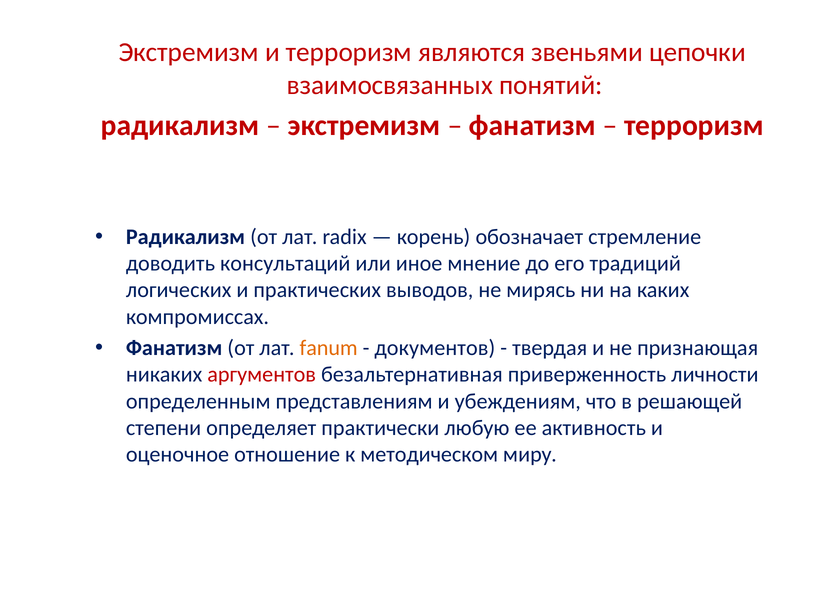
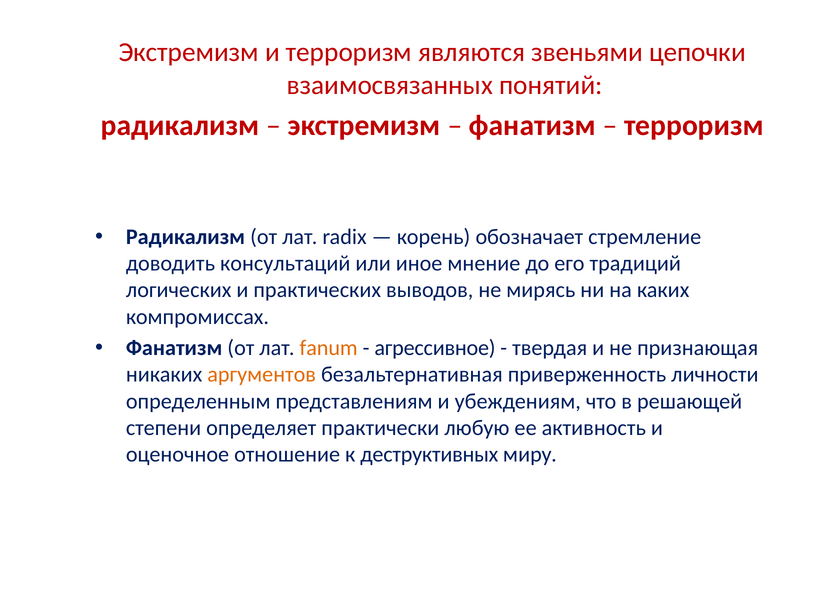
документов: документов -> агрессивное (435, 347)
аргументов colour: red -> orange (262, 374)
методическом: методическом -> деструктивных (429, 454)
